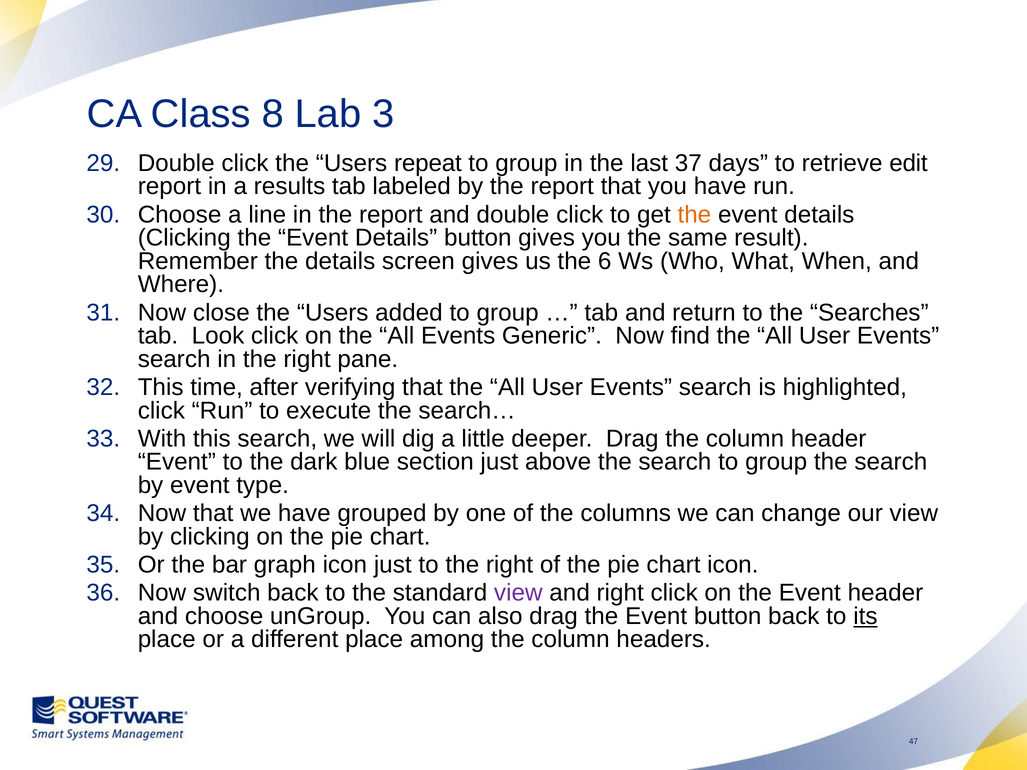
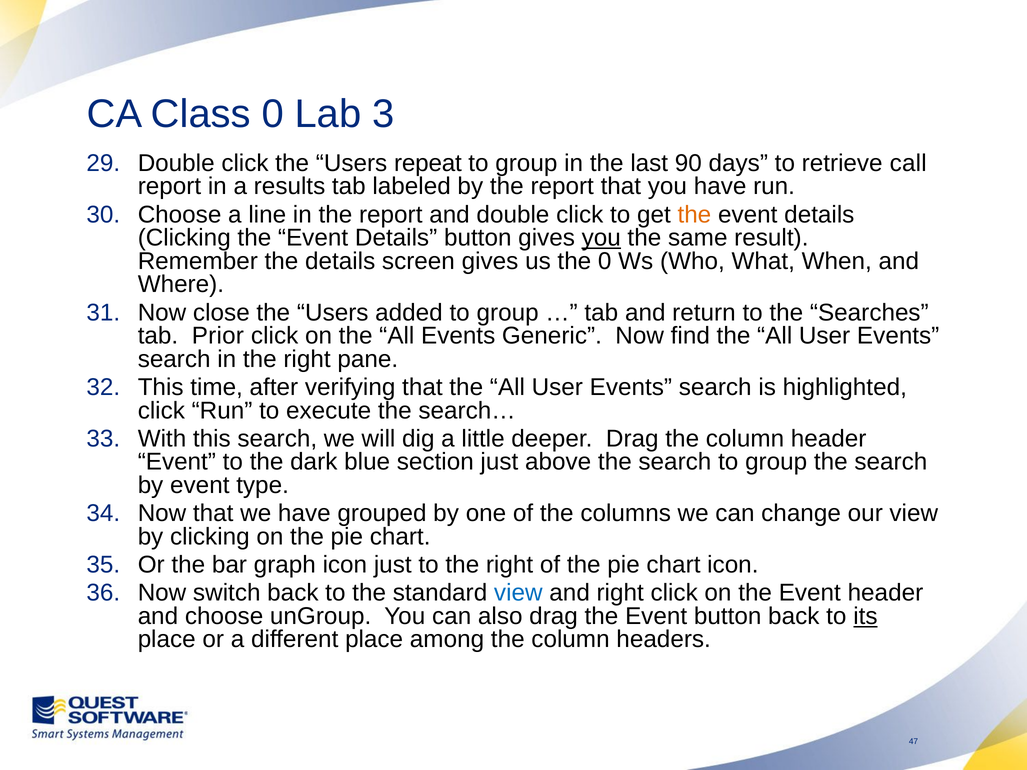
Class 8: 8 -> 0 (273, 114)
37: 37 -> 90 (688, 163)
edit: edit -> call (908, 163)
you underline: none -> present (601, 238)
the 6: 6 -> 0 (605, 261)
Look: Look -> Prior (218, 336)
view colour: purple -> blue (518, 593)
